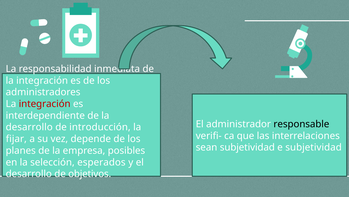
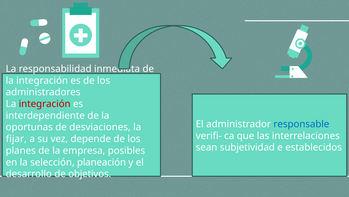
responsable colour: black -> blue (301, 124)
desarrollo: desarrollo -> oportunas (29, 127)
introducción: introducción -> desviaciones (100, 127)
e subjetividad: subjetividad -> establecidos (314, 147)
esperados: esperados -> planeación (102, 162)
